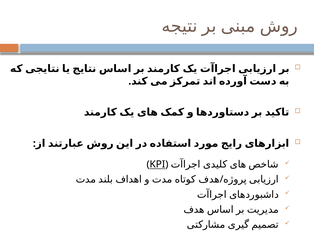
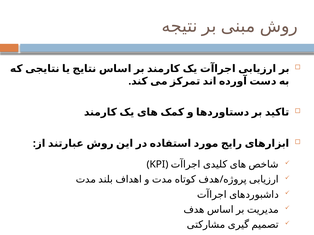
KPI underline: present -> none (157, 165)
